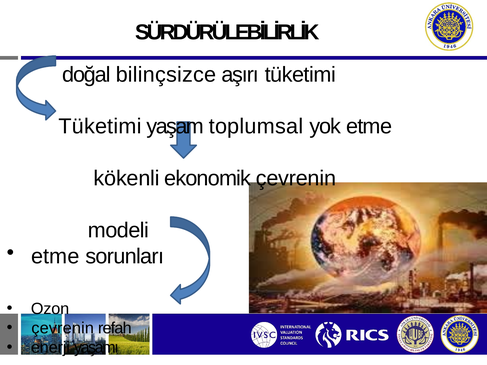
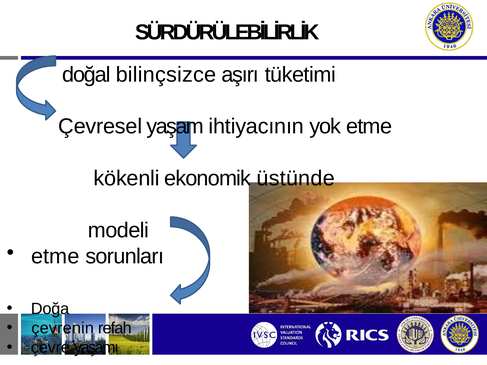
Tüketimi: Tüketimi -> Çevresel (100, 127)
toplumsal: toplumsal -> ihtiyacının (256, 127)
ekonomik çevrenin: çevrenin -> üstünde (296, 179)
Ozon: Ozon -> Doğa (50, 309)
enerji: enerji -> çevre (50, 348)
